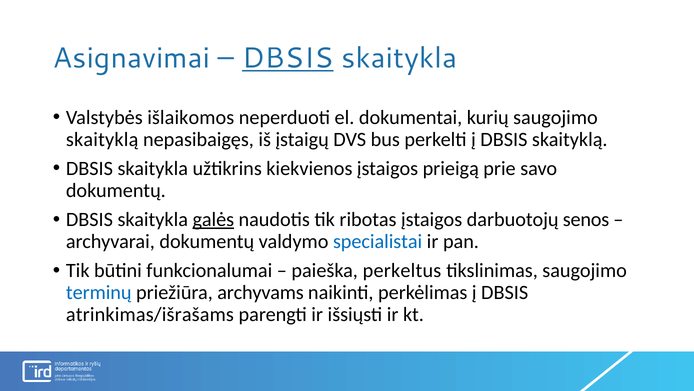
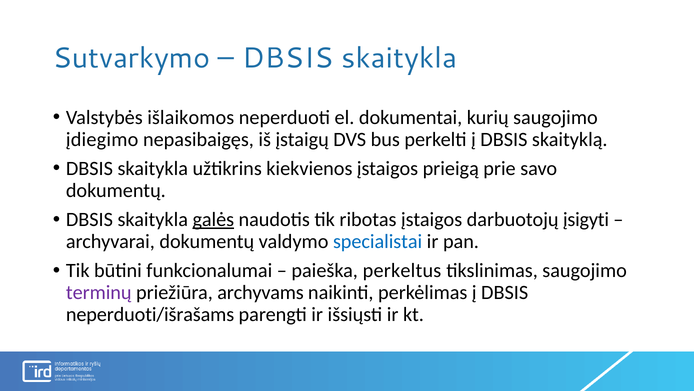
Asignavimai: Asignavimai -> Sutvarkymo (132, 58)
DBSIS underline: present -> none (288, 58)
skaityklą: skaityklą -> įdiegimo (102, 139)
senos: senos -> įsigyti (586, 219)
terminų colour: blue -> purple (99, 292)
atrinkimas/išrašams: atrinkimas/išrašams -> neperduoti/išrašams (150, 314)
